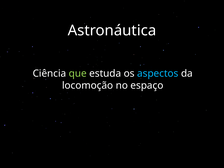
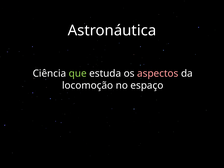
aspectos colour: light blue -> pink (158, 73)
